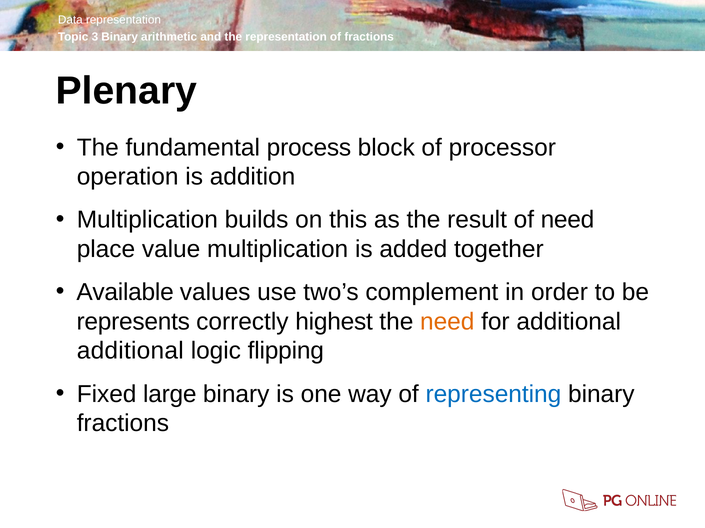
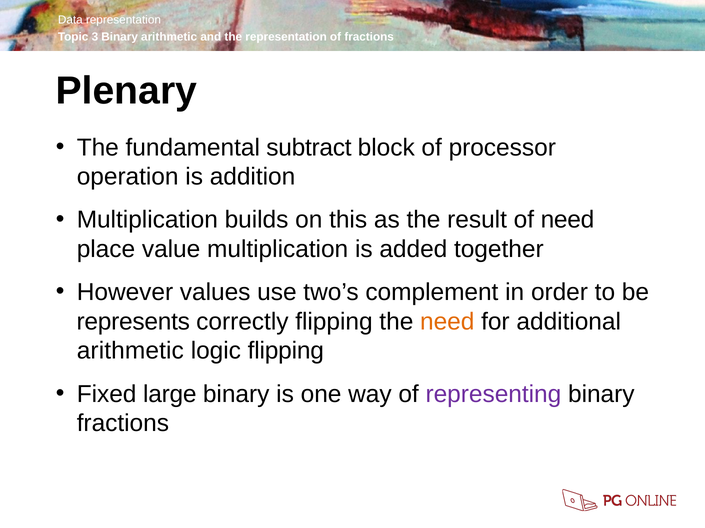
process: process -> subtract (309, 148)
Available: Available -> However (125, 293)
correctly highest: highest -> flipping (334, 322)
additional: additional -> arithmetic (130, 351)
representing colour: blue -> purple (493, 394)
